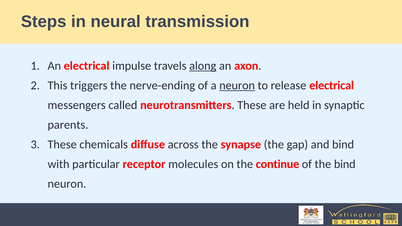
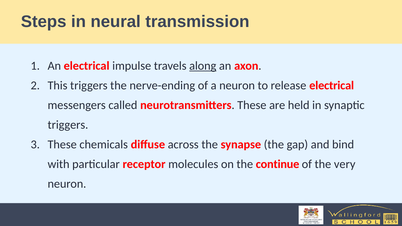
neuron underline: present -> none (237, 85)
parents: parents -> triggers (68, 125)
the bind: bind -> very (345, 164)
